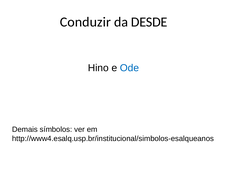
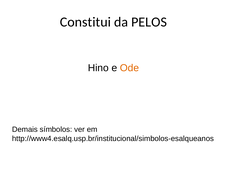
Conduzir: Conduzir -> Constitui (85, 22)
DESDE: DESDE -> PELOS (149, 22)
Ode colour: blue -> orange (129, 68)
